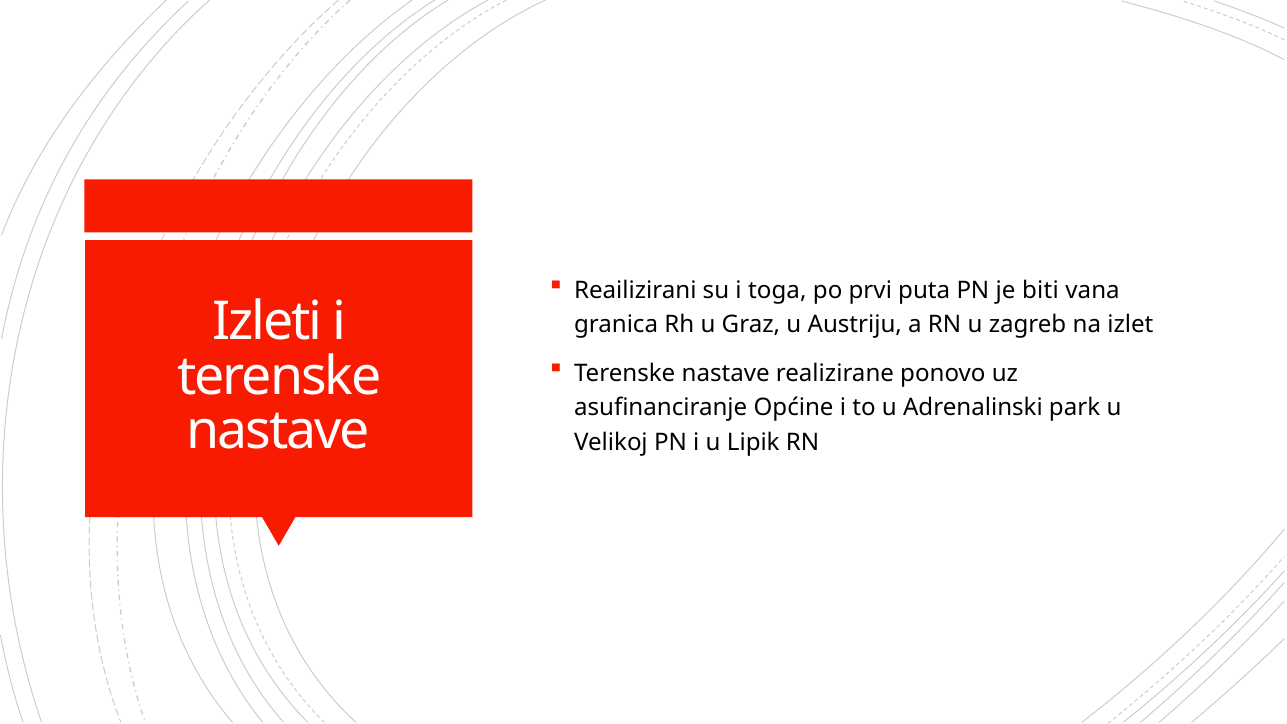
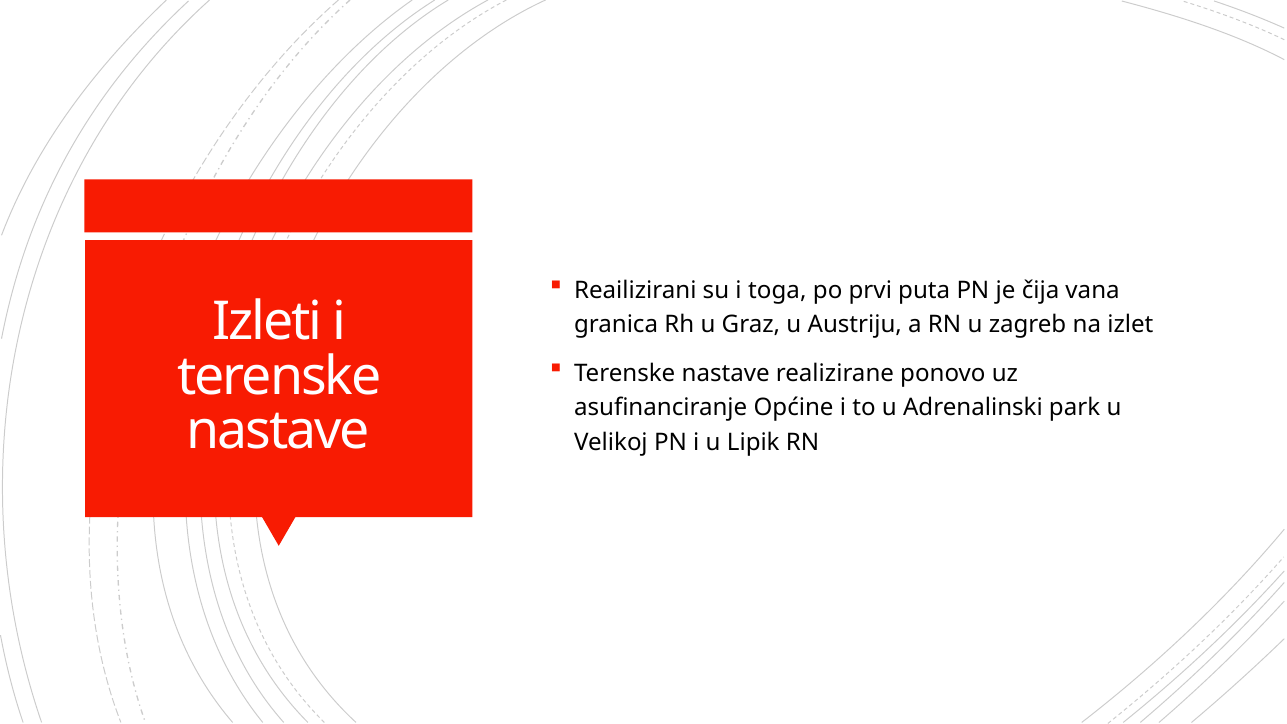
biti: biti -> čija (1041, 290)
